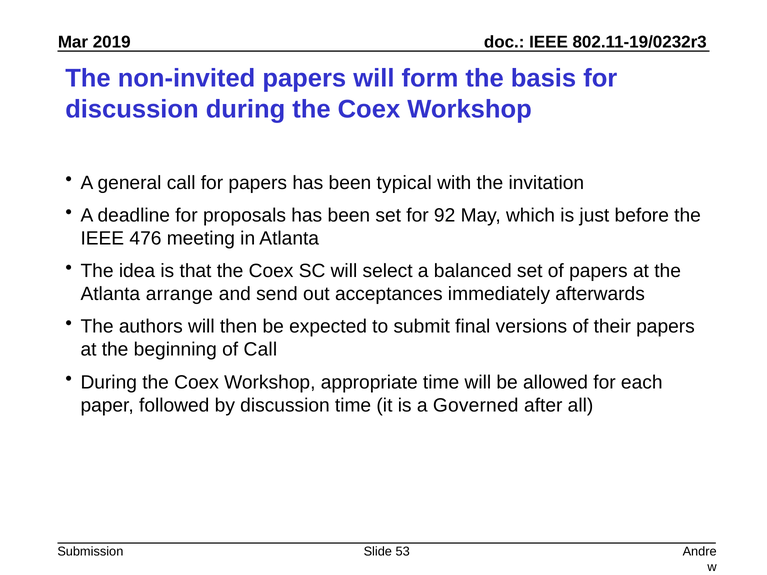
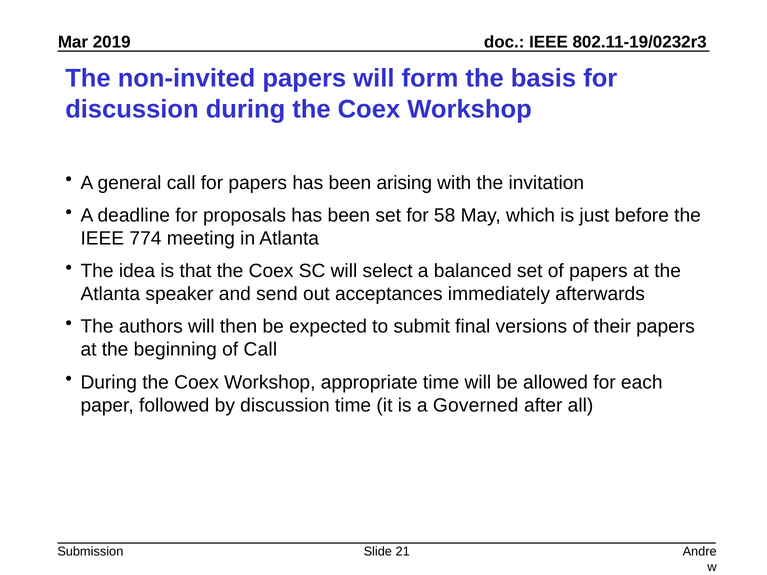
typical: typical -> arising (404, 183)
92: 92 -> 58 (445, 215)
476: 476 -> 774 (145, 239)
arrange: arrange -> speaker (180, 294)
53: 53 -> 21 (403, 552)
